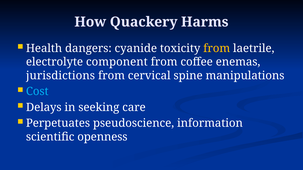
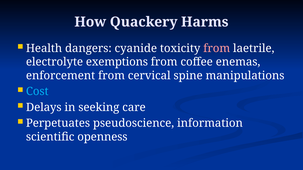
from colour: yellow -> pink (217, 49)
component: component -> exemptions (117, 62)
jurisdictions: jurisdictions -> enforcement (61, 76)
